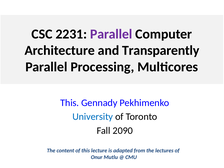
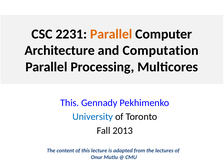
Parallel colour: purple -> orange (111, 34)
Transparently: Transparently -> Computation (161, 50)
2090: 2090 -> 2013 (123, 131)
